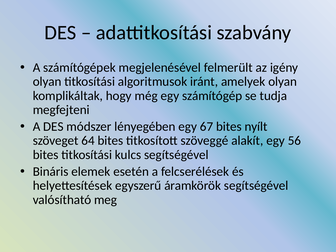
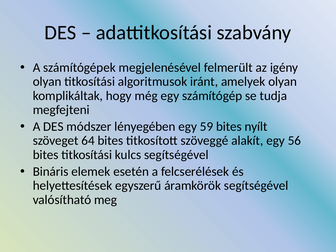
67: 67 -> 59 (207, 127)
